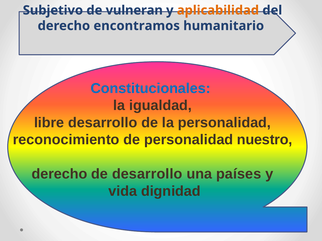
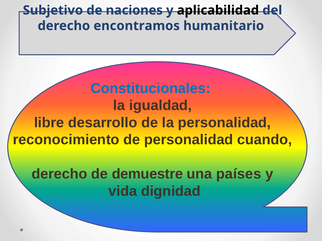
vulneran: vulneran -> naciones (134, 10)
aplicabilidad colour: orange -> black (218, 10)
nuestro: nuestro -> cuando (265, 140)
de desarrollo: desarrollo -> demuestre (147, 174)
